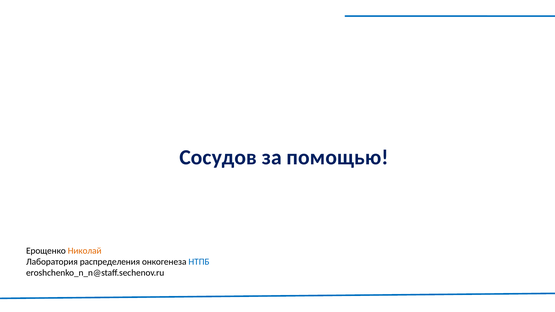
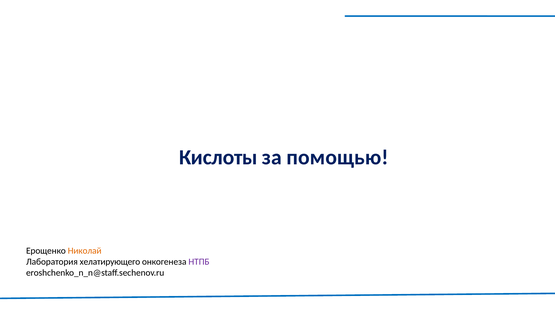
Сосудов: Сосудов -> Кислоты (218, 157)
распределения: распределения -> хелатирующего (110, 262)
НТПБ colour: blue -> purple (199, 262)
